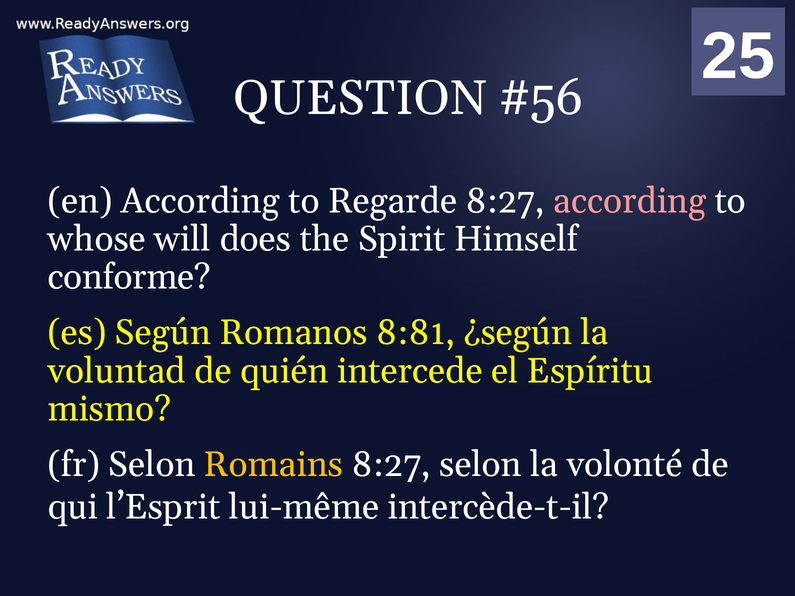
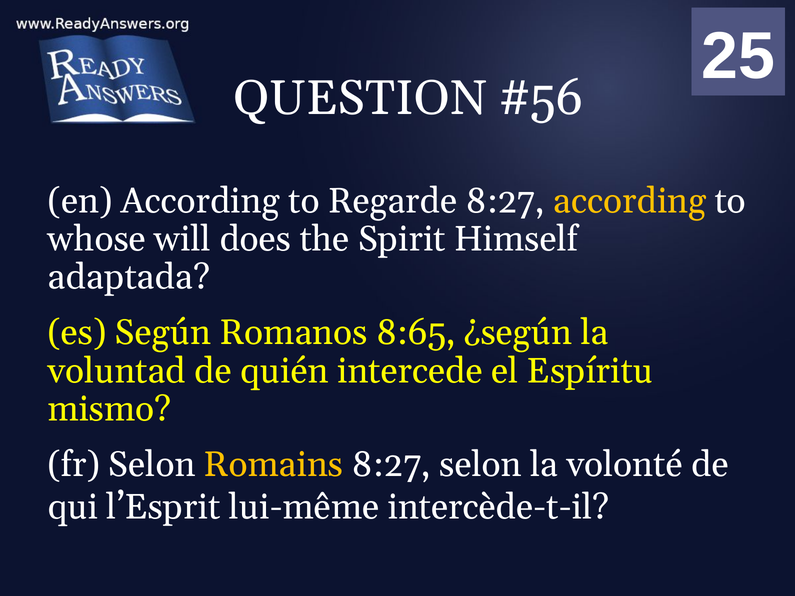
according colour: pink -> yellow (630, 201)
conforme: conforme -> adaptada (129, 277)
8:81: 8:81 -> 8:65 (416, 333)
